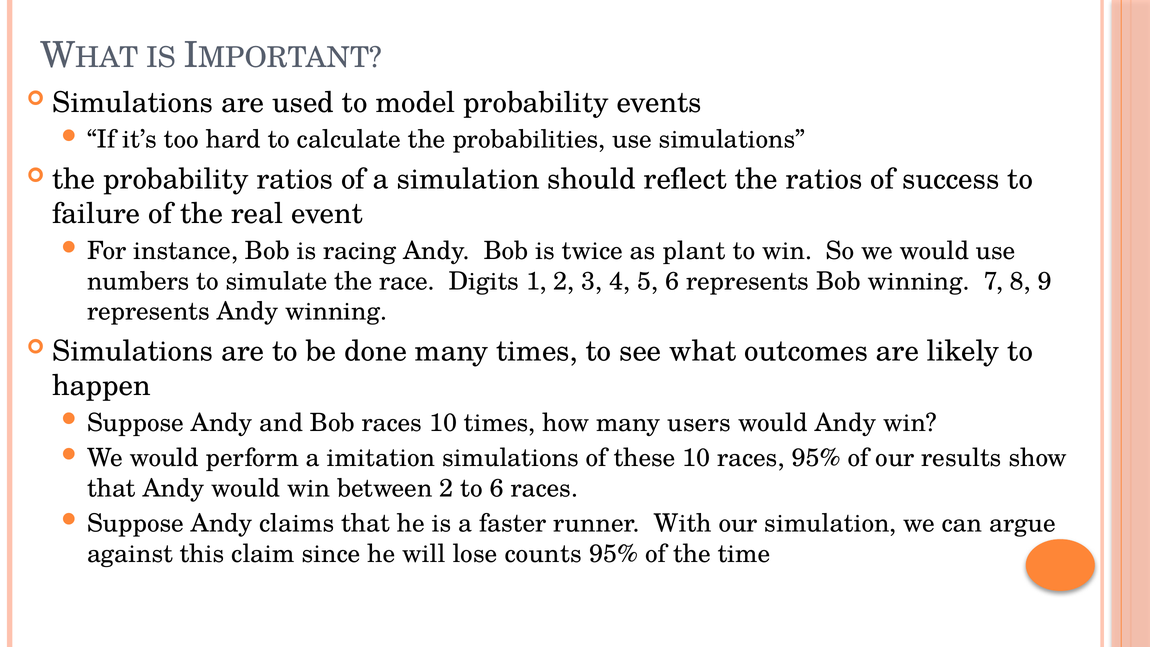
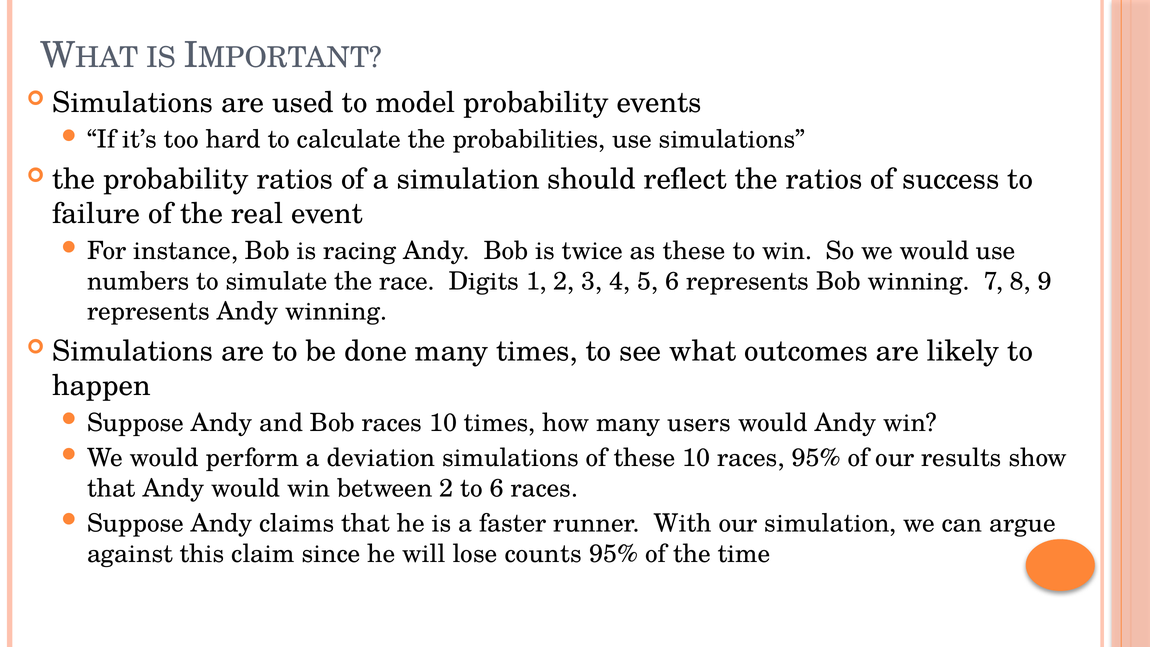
as plant: plant -> these (694, 251)
imitation: imitation -> deviation (381, 458)
